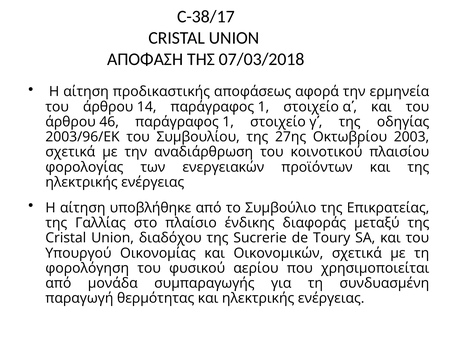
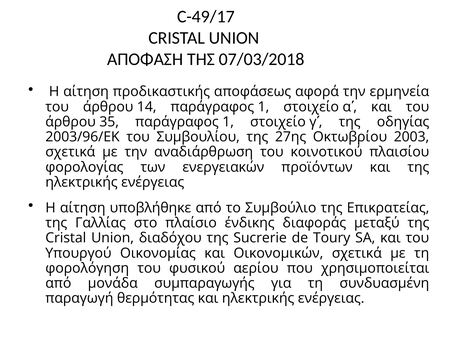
C-38/17: C-38/17 -> C-49/17 (206, 16)
46: 46 -> 35 (109, 122)
